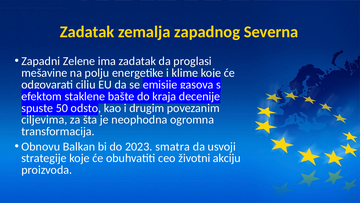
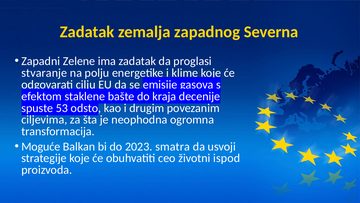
mešavine: mešavine -> stvaranje (44, 73)
50: 50 -> 53 (62, 108)
Obnovu: Obnovu -> Moguće (41, 146)
akciju: akciju -> ispod (227, 158)
